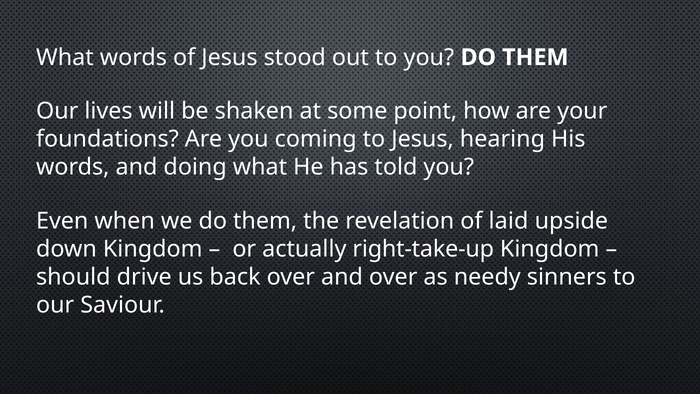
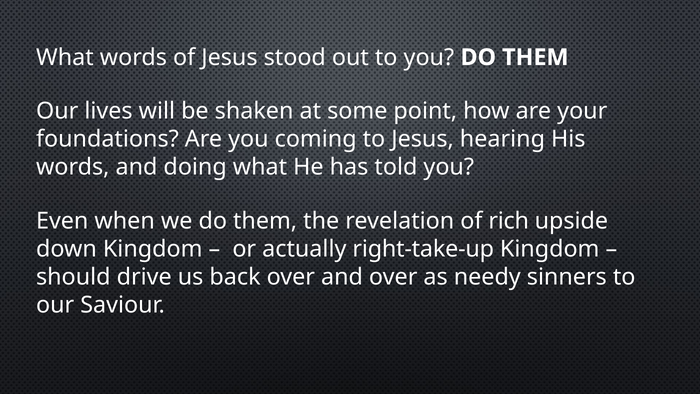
laid: laid -> rich (509, 221)
